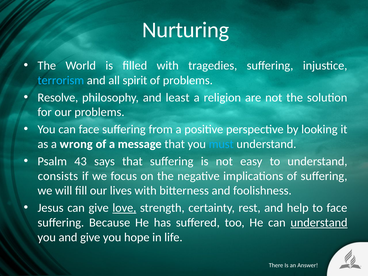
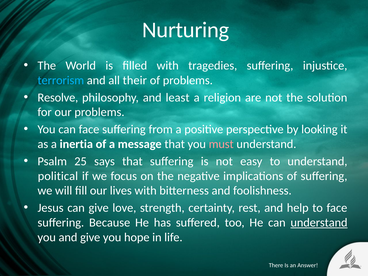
spirit: spirit -> their (135, 80)
wrong: wrong -> inertia (76, 144)
must colour: light blue -> pink (221, 144)
43: 43 -> 25 (81, 161)
consists: consists -> political (58, 176)
love underline: present -> none (124, 208)
